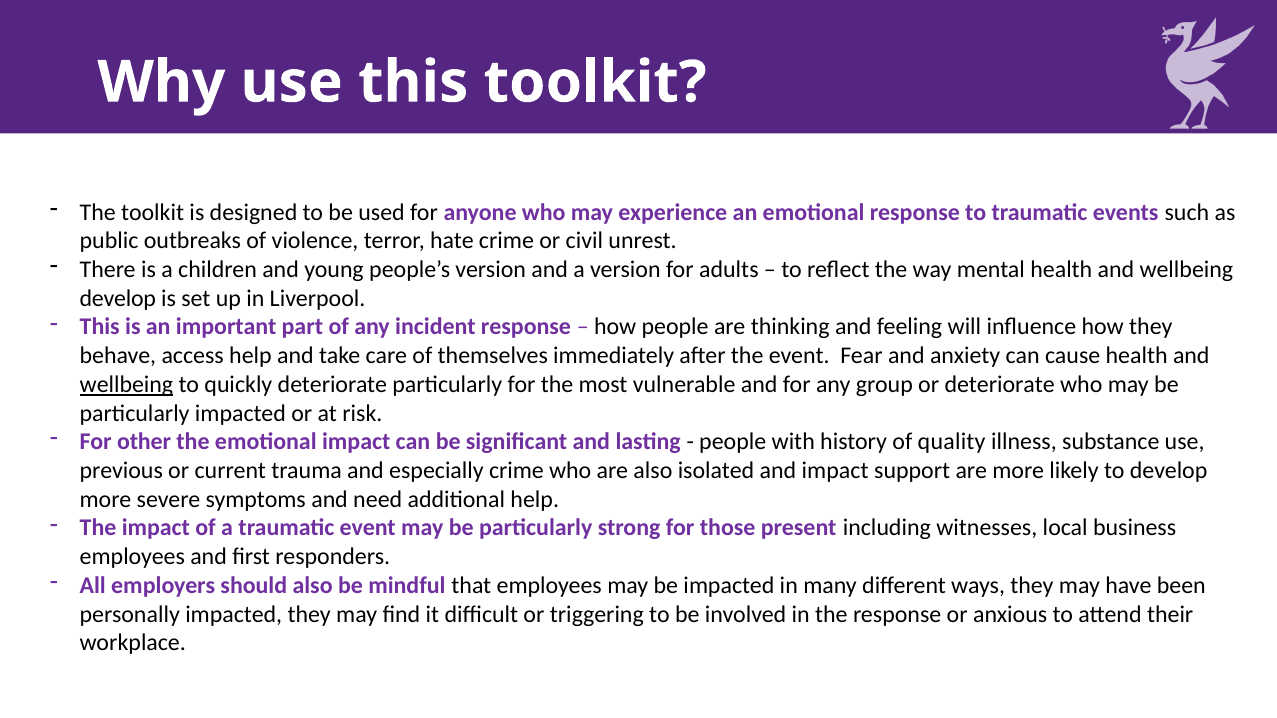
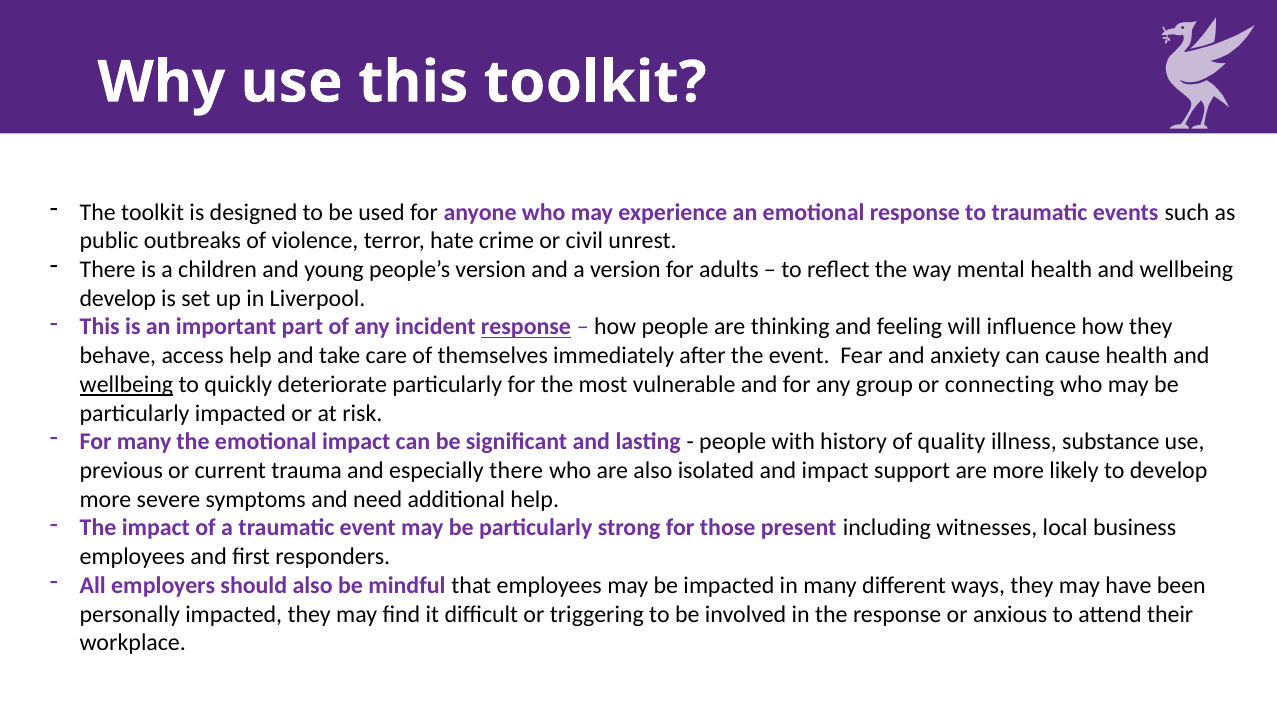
response underline: none -> present (526, 327)
or deteriorate: deteriorate -> connecting (1000, 385)
For other: other -> many (144, 442)
especially crime: crime -> there (516, 471)
